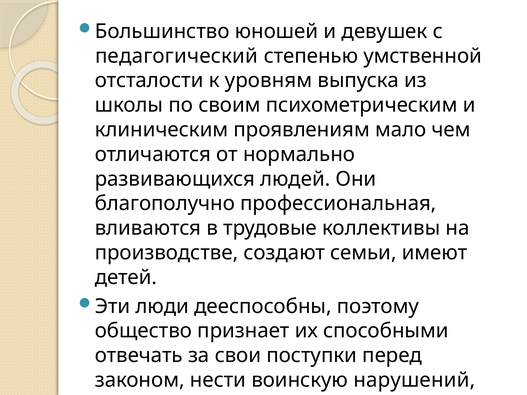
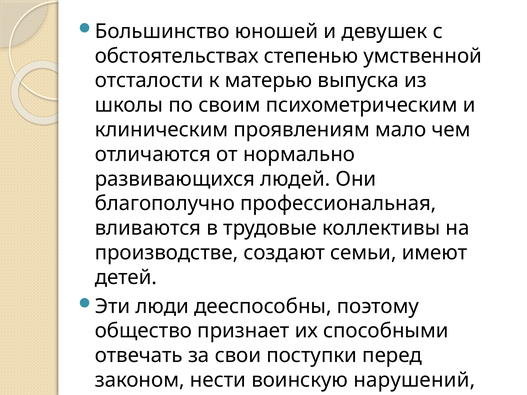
педагогический: педагогический -> обстоятельствах (177, 56)
уровням: уровням -> матерью (269, 81)
